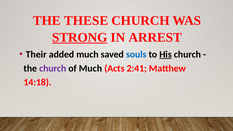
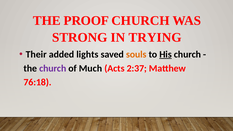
THESE: THESE -> PROOF (86, 21)
STRONG underline: present -> none (80, 38)
ARREST: ARREST -> TRYING (155, 38)
added much: much -> lights (87, 54)
souls colour: blue -> orange (136, 54)
2:41: 2:41 -> 2:37 (137, 68)
14:18: 14:18 -> 76:18 (38, 82)
